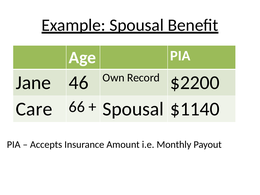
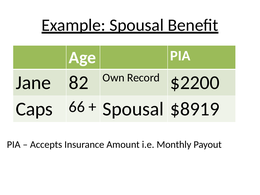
46: 46 -> 82 (79, 83)
Care: Care -> Caps (34, 109)
$1140: $1140 -> $8919 (195, 109)
